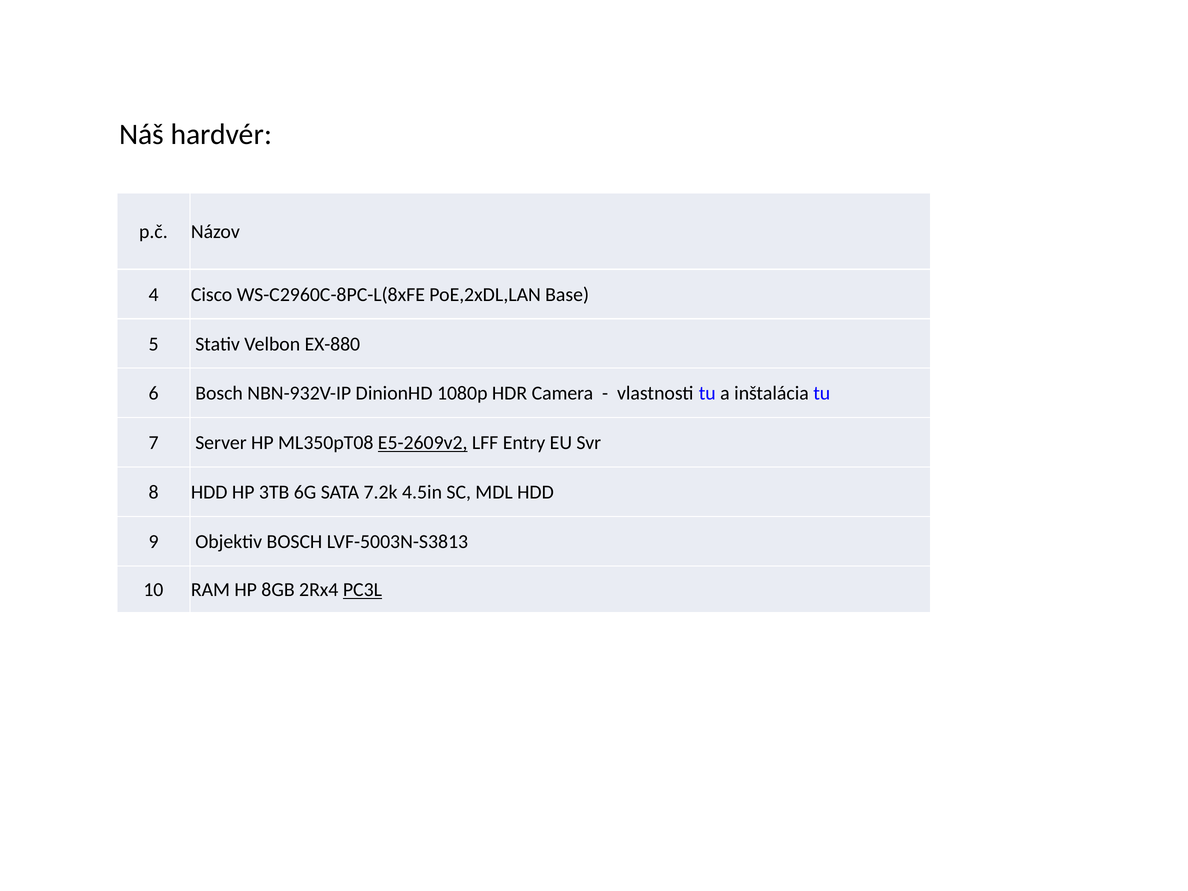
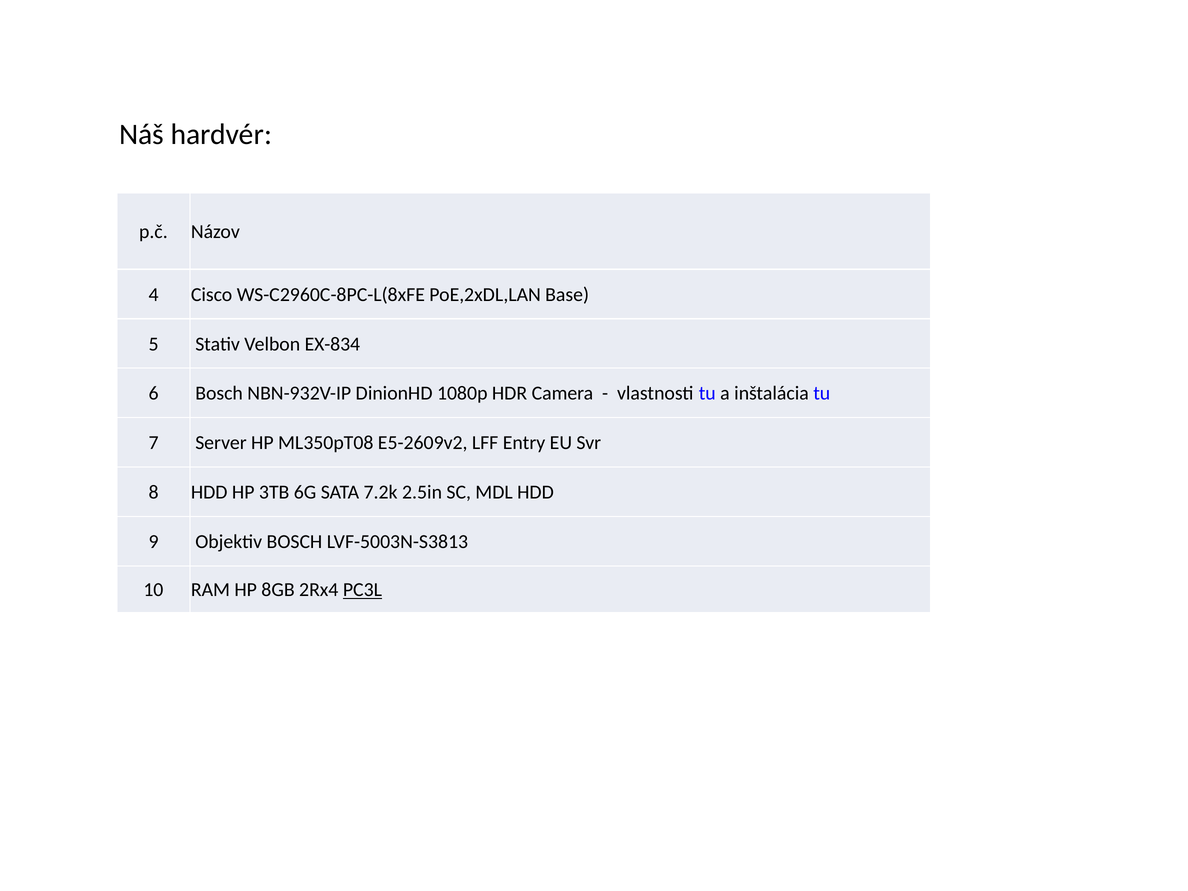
EX-880: EX-880 -> EX-834 (332, 344)
E5-2609v2 underline: present -> none (423, 443)
4.5in: 4.5in -> 2.5in (422, 492)
